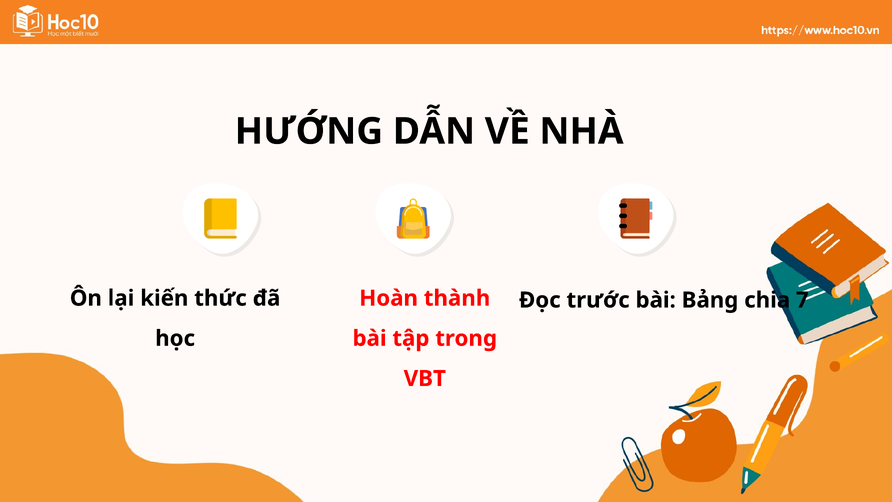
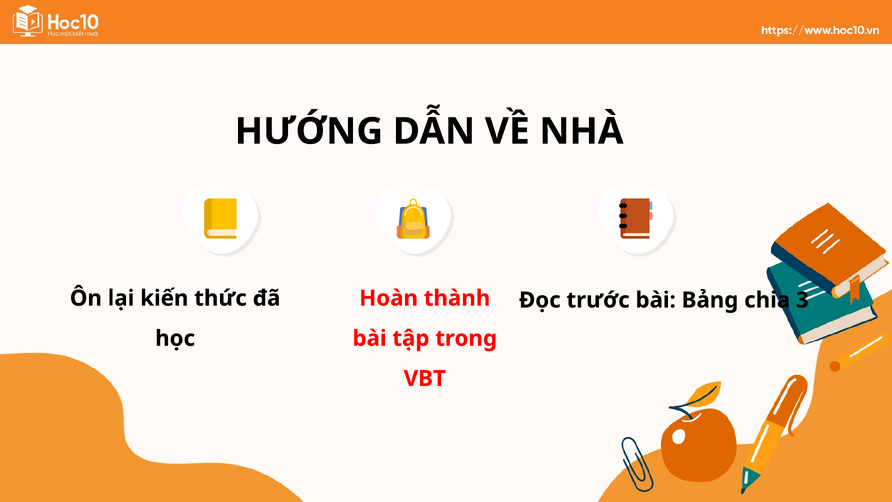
7: 7 -> 3 (802, 300)
